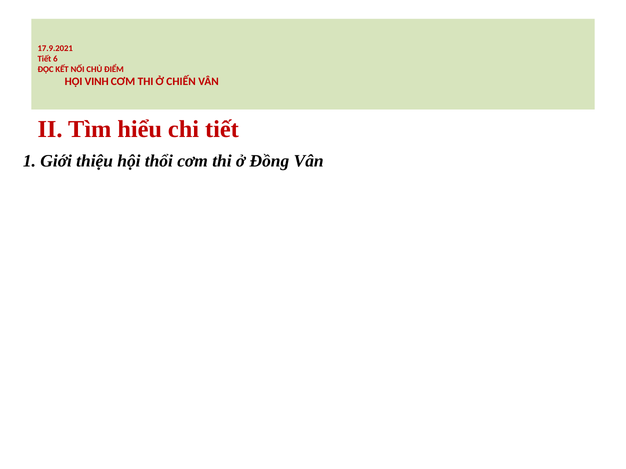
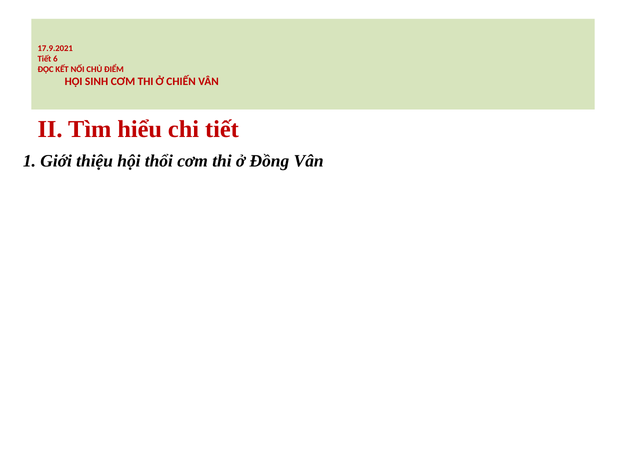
VINH: VINH -> SINH (97, 82)
